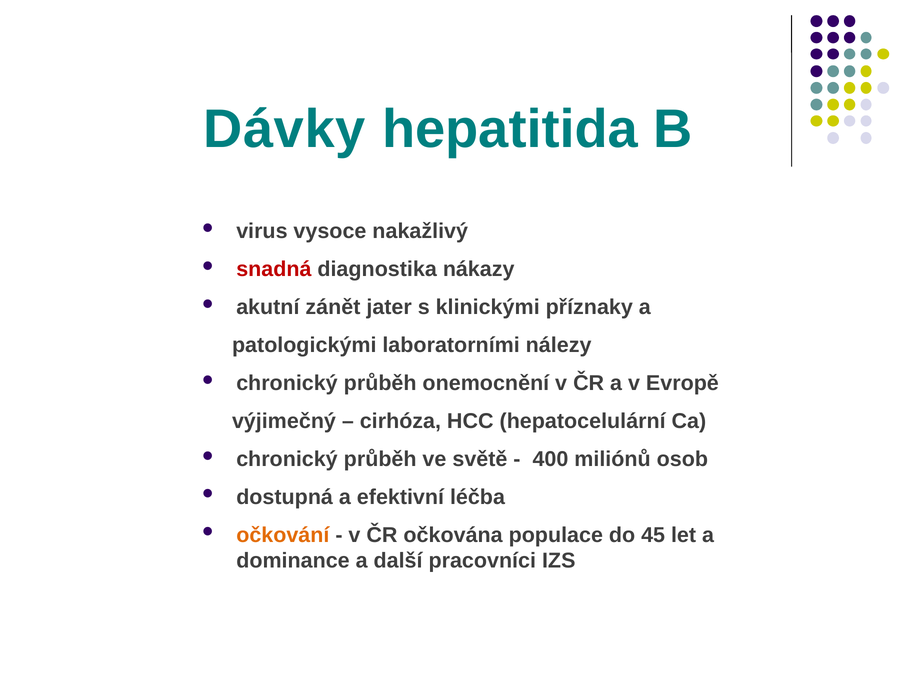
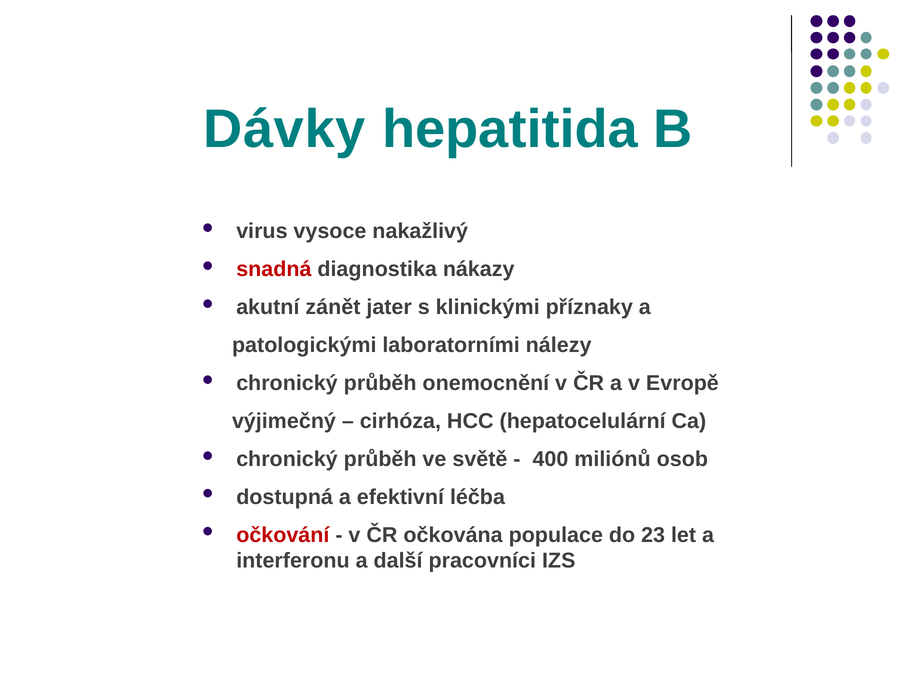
očkování colour: orange -> red (283, 535)
45: 45 -> 23 (653, 535)
dominance: dominance -> interferonu (293, 561)
